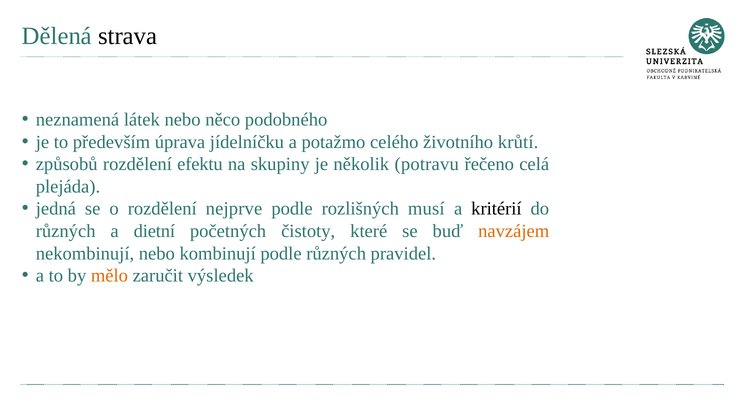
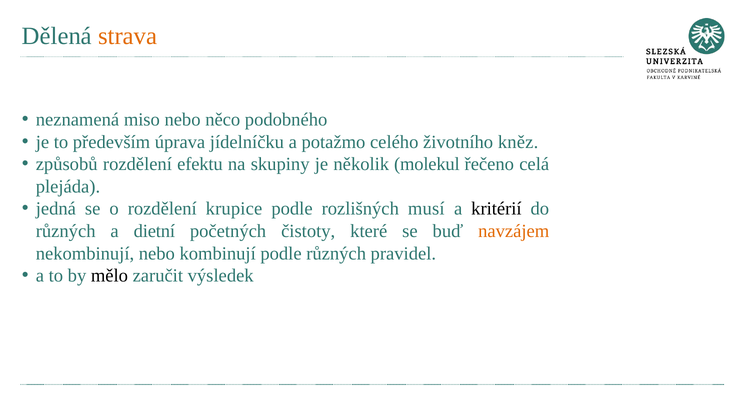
strava colour: black -> orange (128, 36)
látek: látek -> miso (142, 120)
krůtí: krůtí -> kněz (518, 142)
potravu: potravu -> molekul (427, 164)
nejprve: nejprve -> krupice (234, 209)
mělo colour: orange -> black (109, 276)
